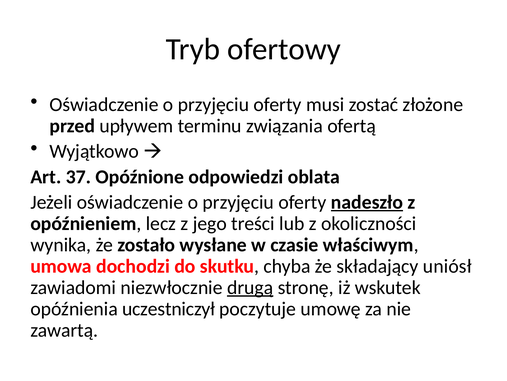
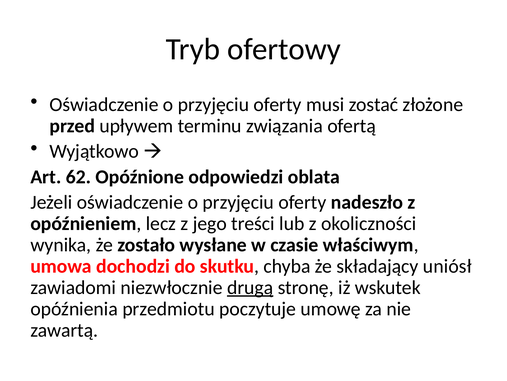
37: 37 -> 62 (78, 176)
nadeszło underline: present -> none (367, 202)
uczestniczył: uczestniczył -> przedmiotu (169, 308)
